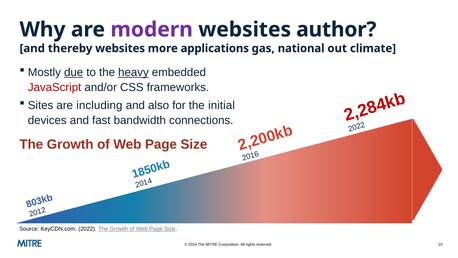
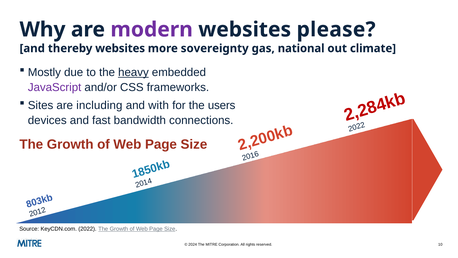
author: author -> please (336, 30)
applications: applications -> sovereignty (215, 48)
due underline: present -> none (74, 72)
JavaScript colour: red -> purple (55, 87)
also: also -> with (159, 105)
initial: initial -> users (222, 105)
